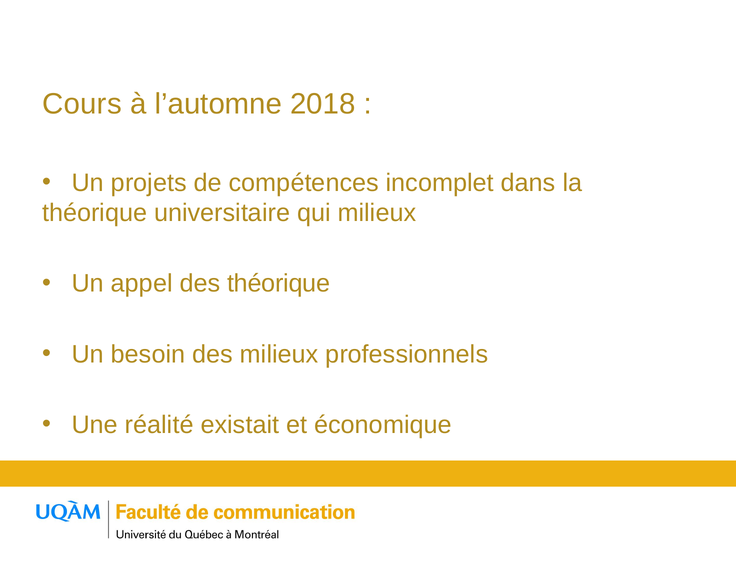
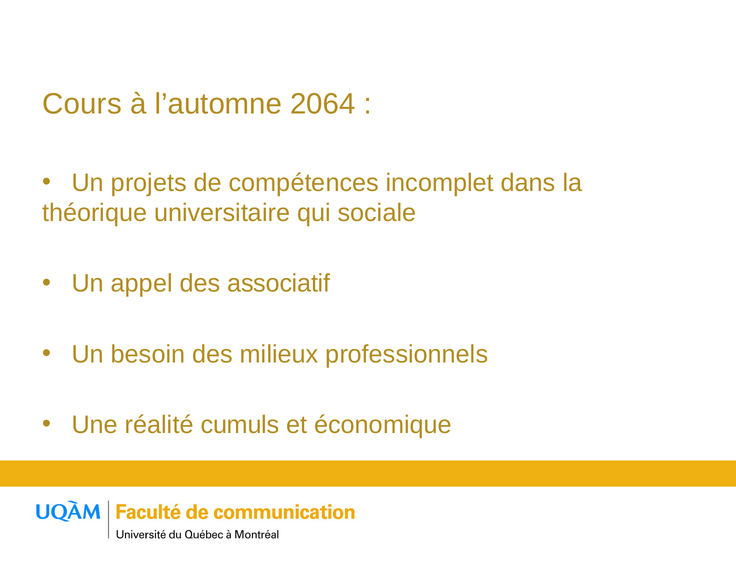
2018: 2018 -> 2064 (323, 104)
qui milieux: milieux -> sociale (377, 213)
des théorique: théorique -> associatif (279, 284)
existait: existait -> cumuls (240, 425)
